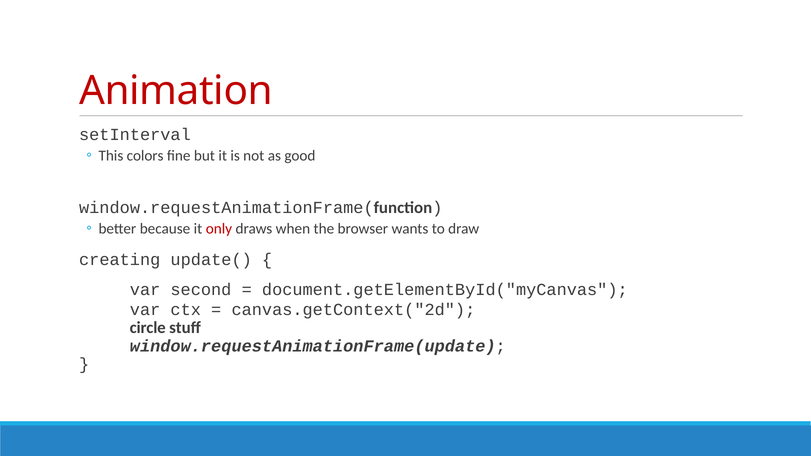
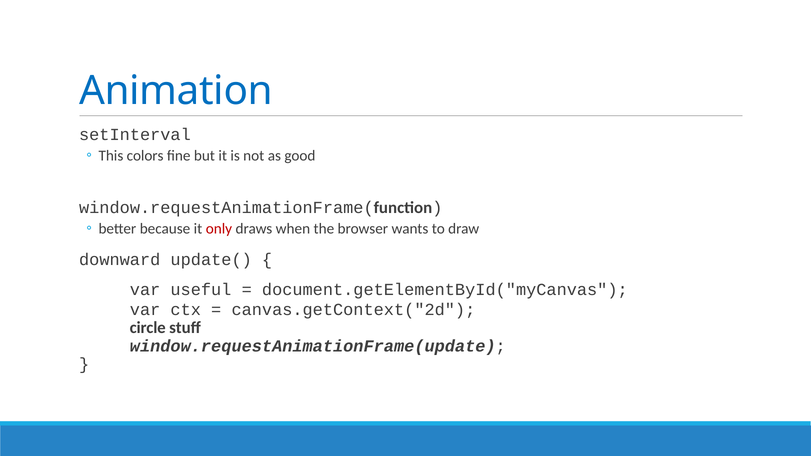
Animation colour: red -> blue (176, 91)
creating: creating -> downward (120, 260)
second: second -> useful (201, 290)
